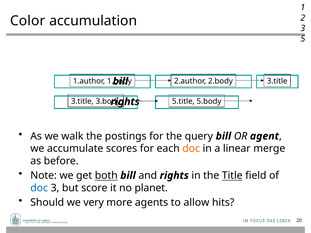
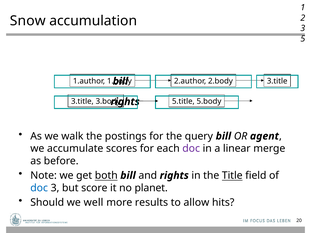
Color: Color -> Snow (28, 21)
doc colour: orange -> purple (191, 149)
very: very -> well (94, 203)
agents: agents -> results (152, 203)
